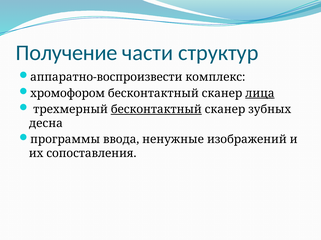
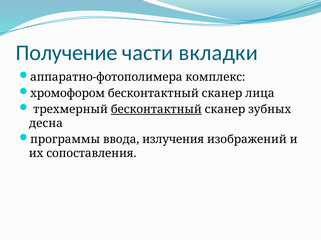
структур: структур -> вкладки (218, 53)
аппаратно-воспроизвести: аппаратно-воспроизвести -> аппаратно-фотополимера (106, 77)
лица underline: present -> none (260, 93)
ненужные: ненужные -> излучения (173, 140)
